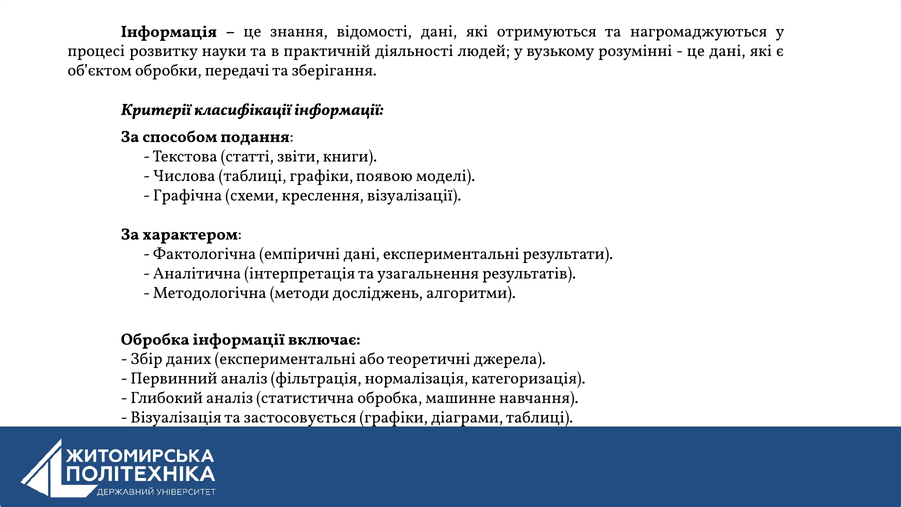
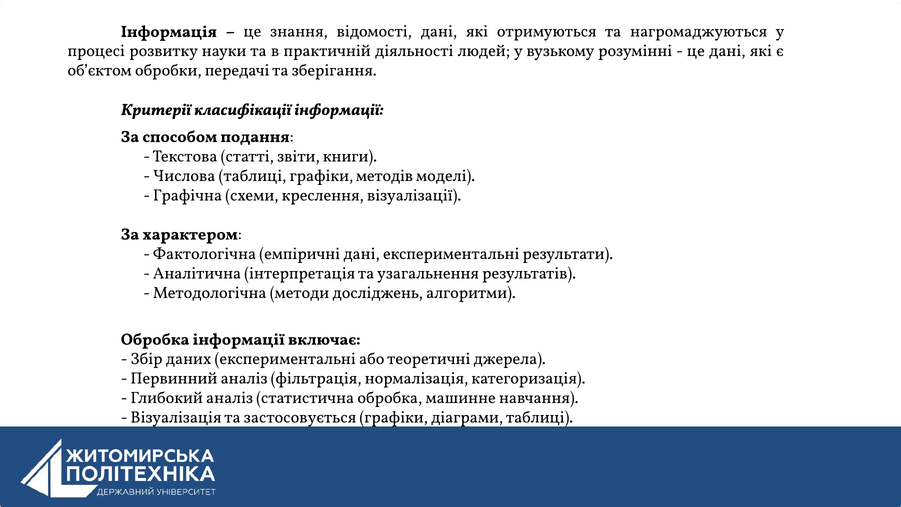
появою: появою -> методів (384, 176)
